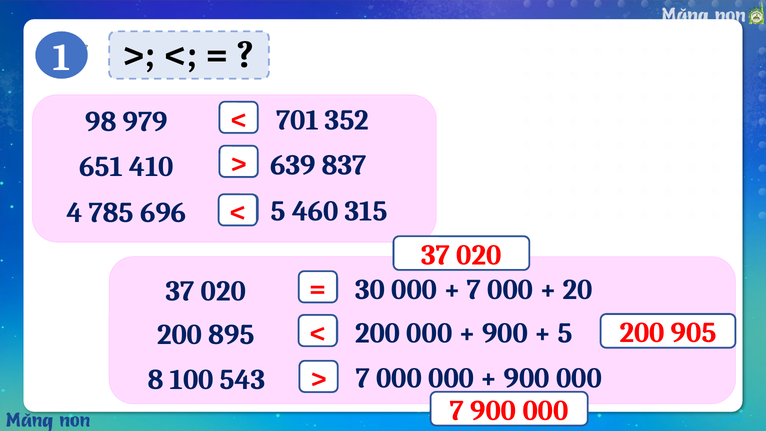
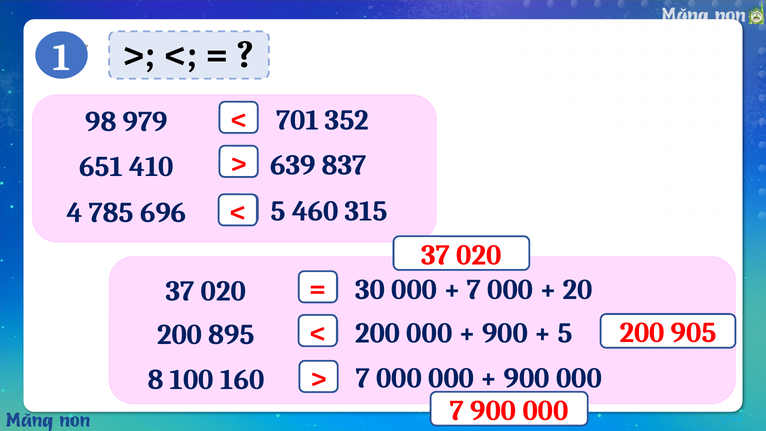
543: 543 -> 160 (242, 380)
